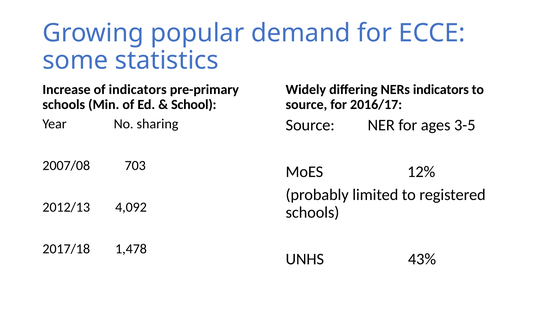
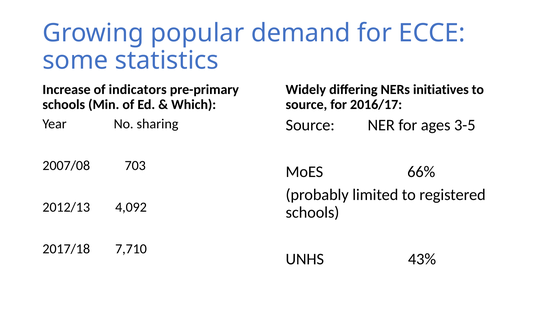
NERs indicators: indicators -> initiatives (441, 90)
School: School -> Which (194, 105)
12%: 12% -> 66% (421, 172)
1,478: 1,478 -> 7,710 (131, 249)
